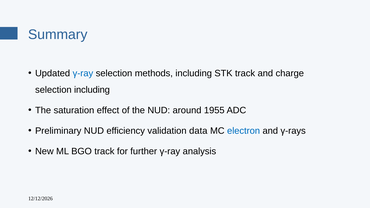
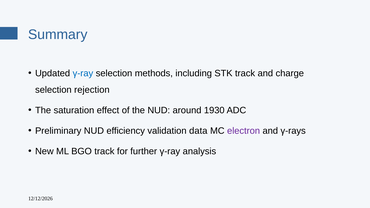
selection including: including -> rejection (92, 90)
1955: 1955 -> 1930 (214, 110)
electron colour: blue -> purple (244, 131)
